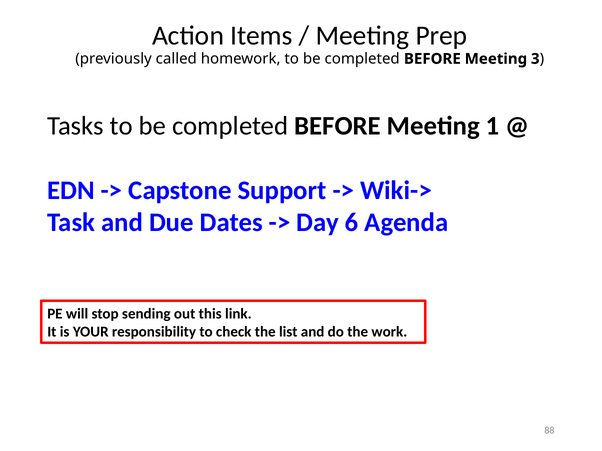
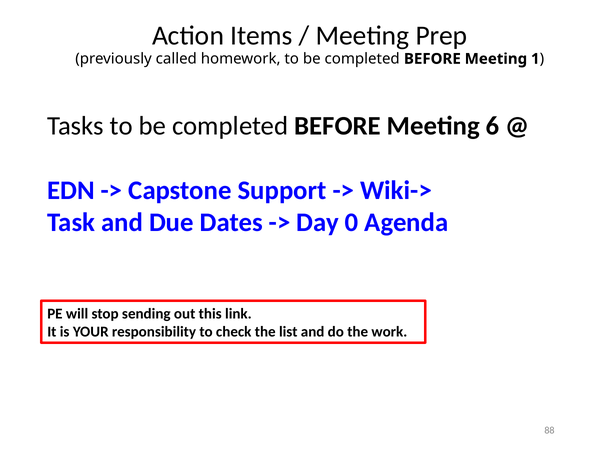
3: 3 -> 1 (535, 59)
1: 1 -> 6 (493, 126)
6: 6 -> 0 (352, 223)
